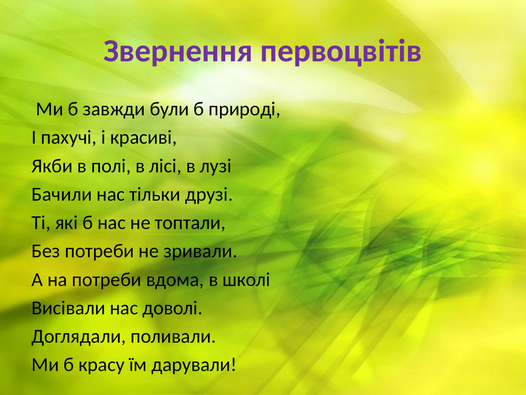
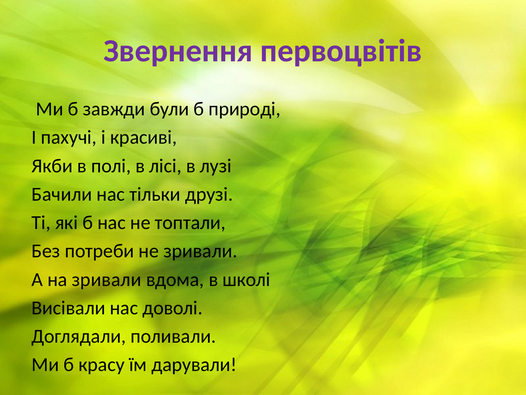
на потреби: потреби -> зривали (107, 279)
